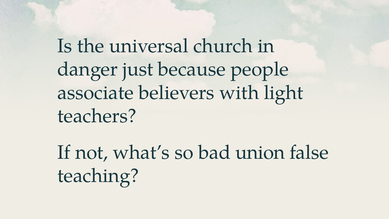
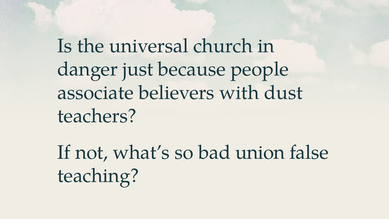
light: light -> dust (283, 93)
